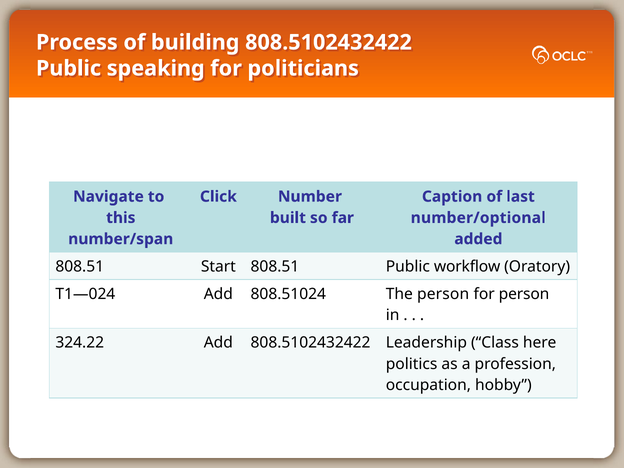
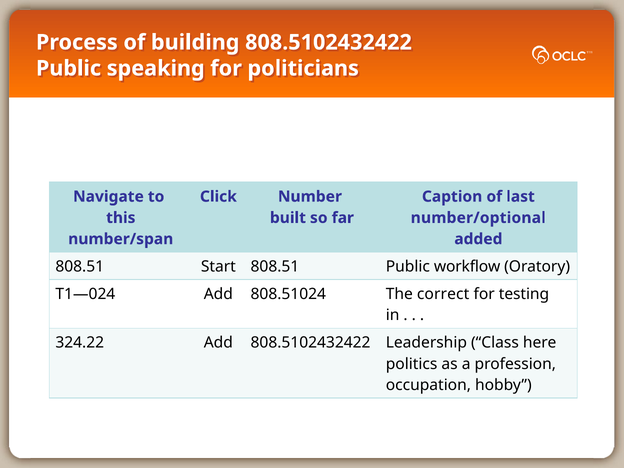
The person: person -> correct (443, 294)
for person: person -> testing (524, 294)
